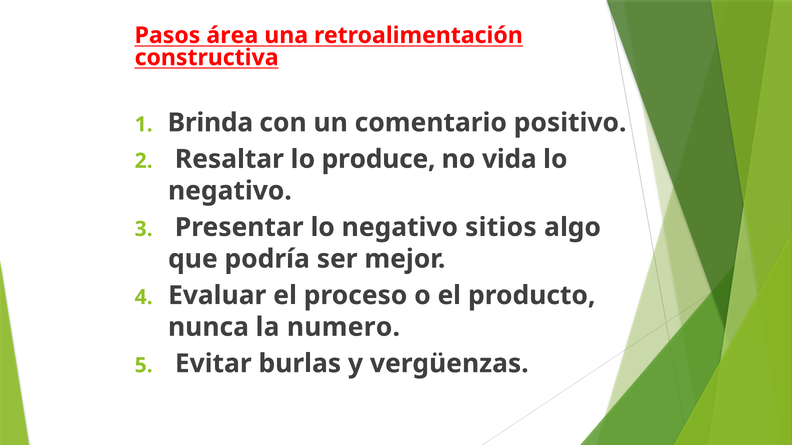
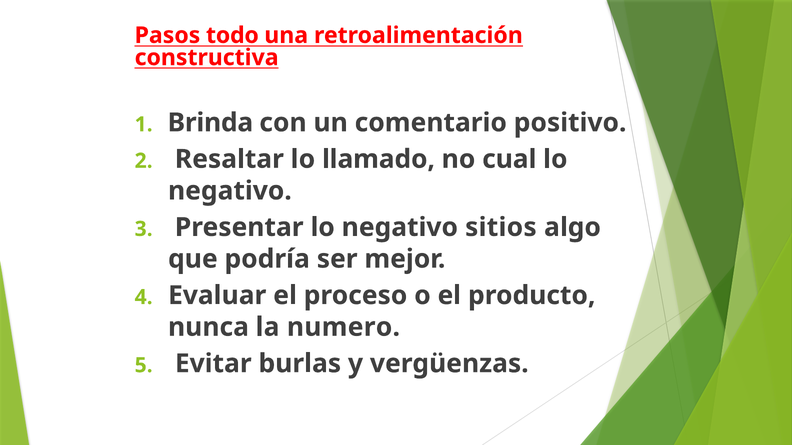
área: área -> todo (232, 35)
produce: produce -> llamado (378, 159)
vida: vida -> cual (509, 159)
